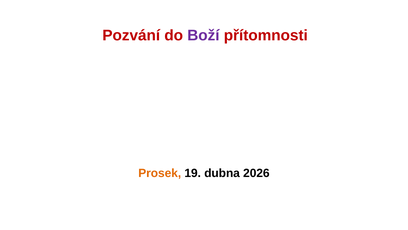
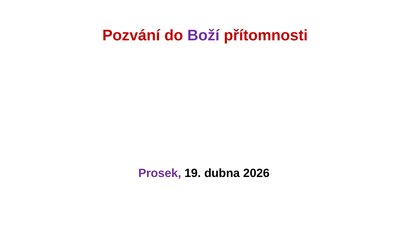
Prosek colour: orange -> purple (160, 173)
